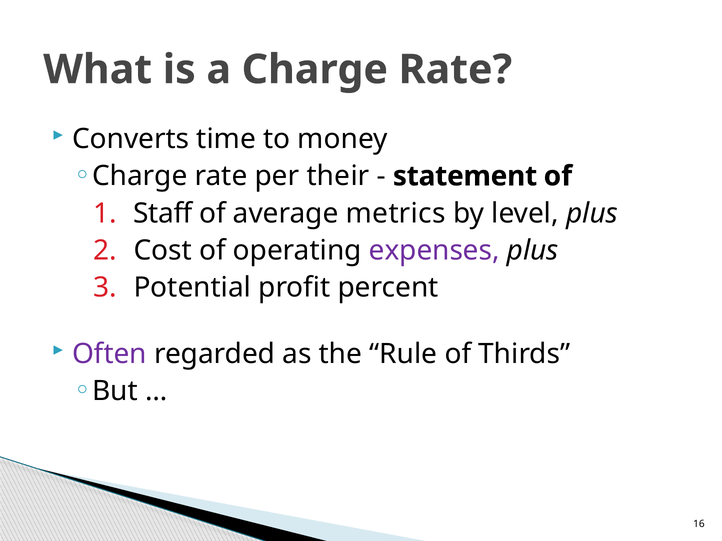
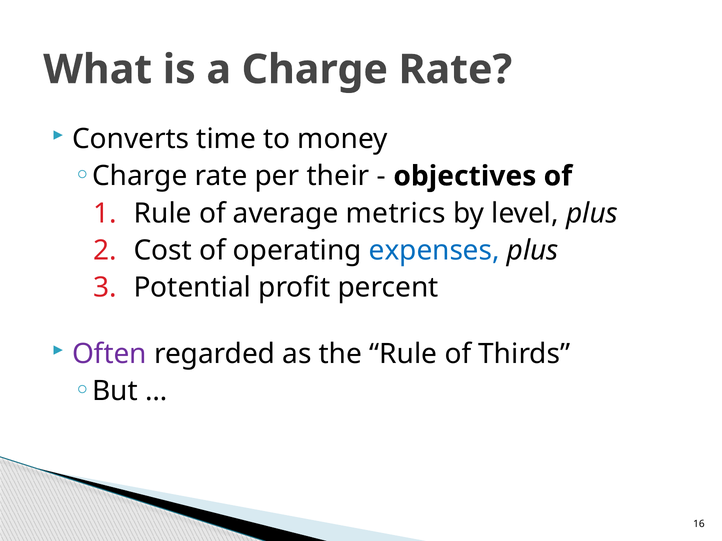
statement: statement -> objectives (465, 176)
Staff: Staff -> Rule (163, 214)
expenses colour: purple -> blue (434, 251)
